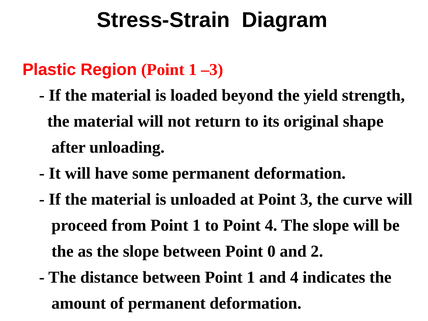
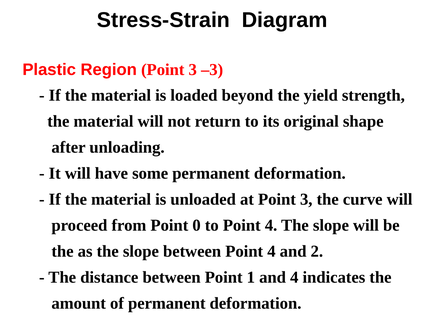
Region Point 1: 1 -> 3 (193, 70)
from Point 1: 1 -> 0 (197, 225)
between Point 0: 0 -> 4 (271, 251)
